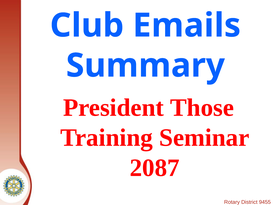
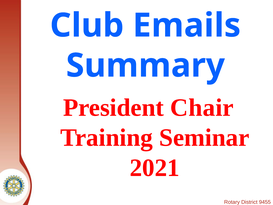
Those: Those -> Chair (202, 108)
2087: 2087 -> 2021 (155, 168)
